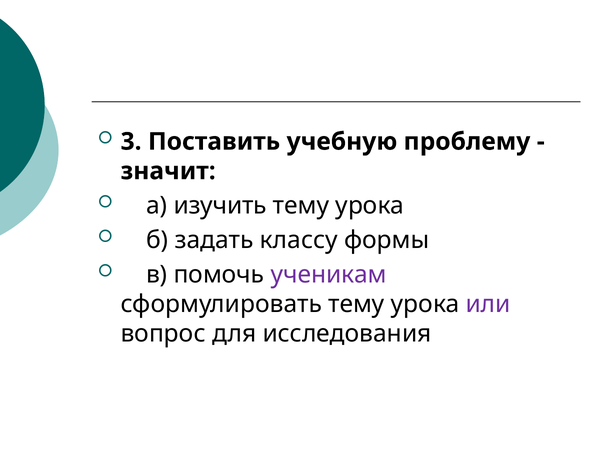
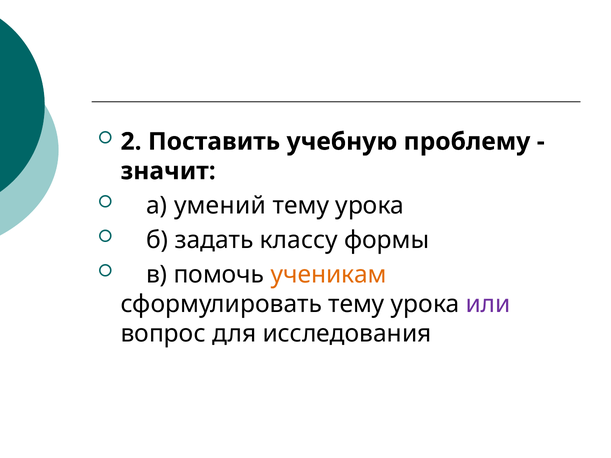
3: 3 -> 2 (131, 142)
изучить: изучить -> умений (220, 206)
ученикам colour: purple -> orange (329, 275)
